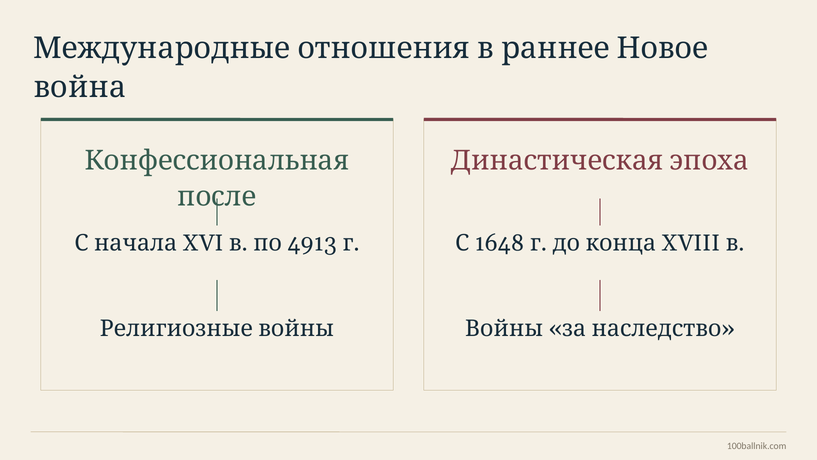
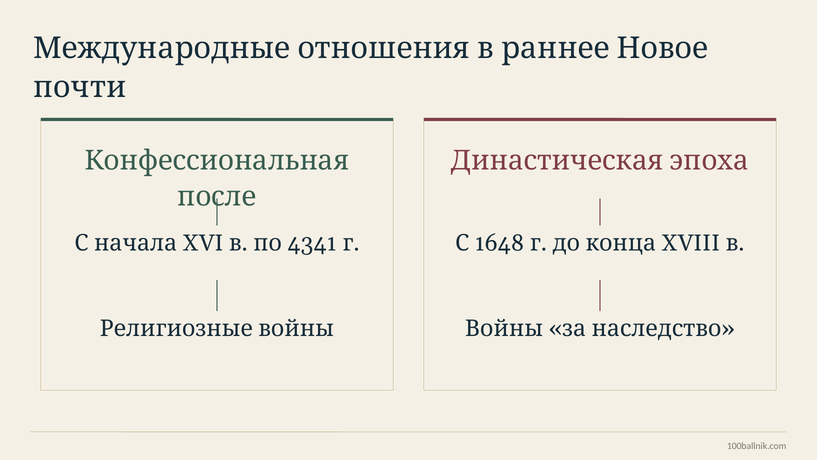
война: война -> почти (80, 87)
4913: 4913 -> 4341 (312, 243)
